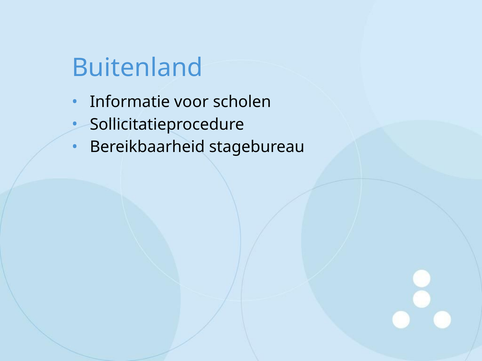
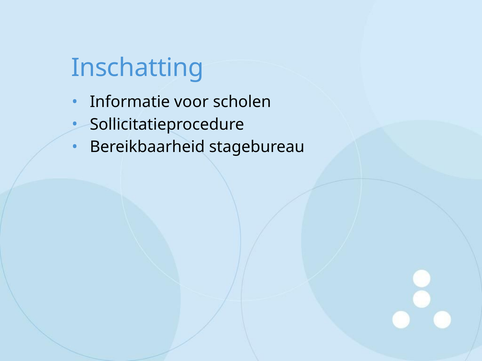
Buitenland: Buitenland -> Inschatting (137, 68)
